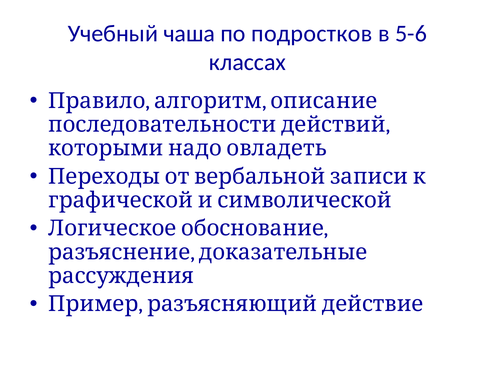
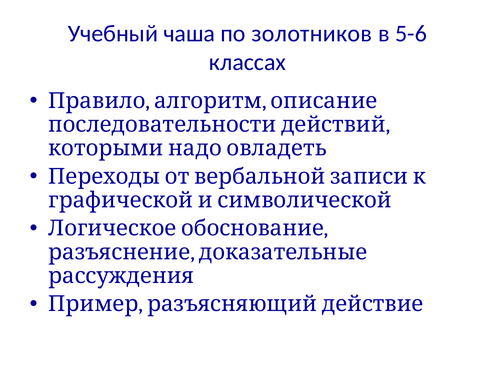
подростков: подростков -> золотников (312, 33)
